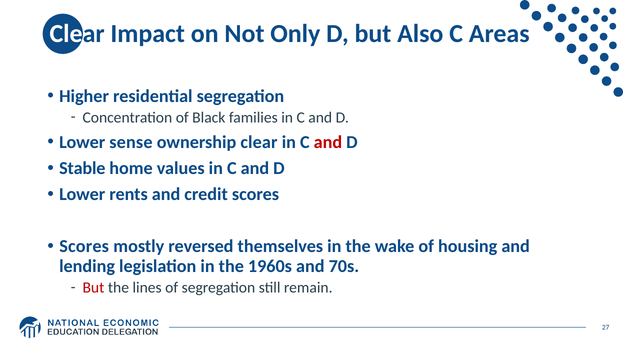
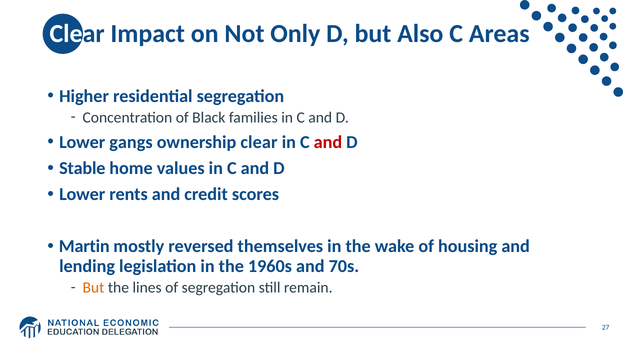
sense: sense -> gangs (131, 142)
Scores: Scores -> Martin (84, 247)
But colour: red -> orange (93, 288)
